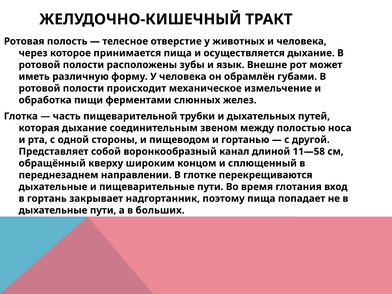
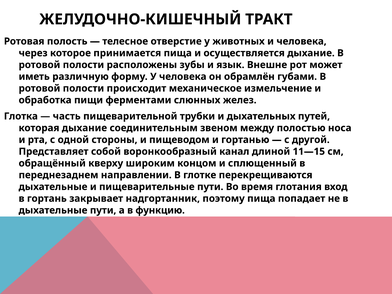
11—58: 11—58 -> 11—15 (309, 151)
больших: больших -> функцию (160, 210)
